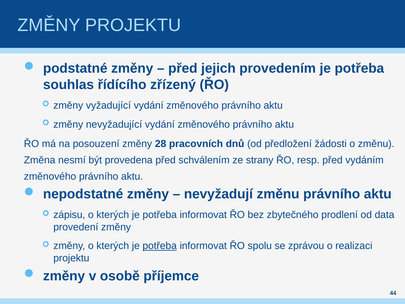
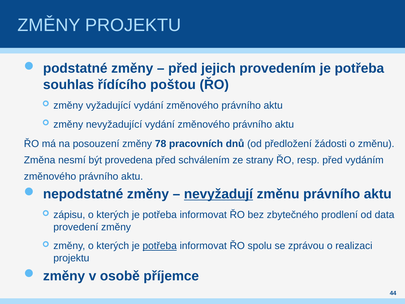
zřízený: zřízený -> poštou (173, 85)
28: 28 -> 78 (161, 144)
nevyžadují underline: none -> present (218, 194)
